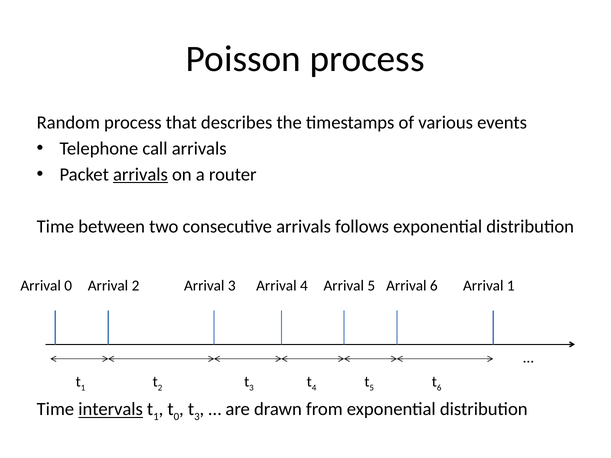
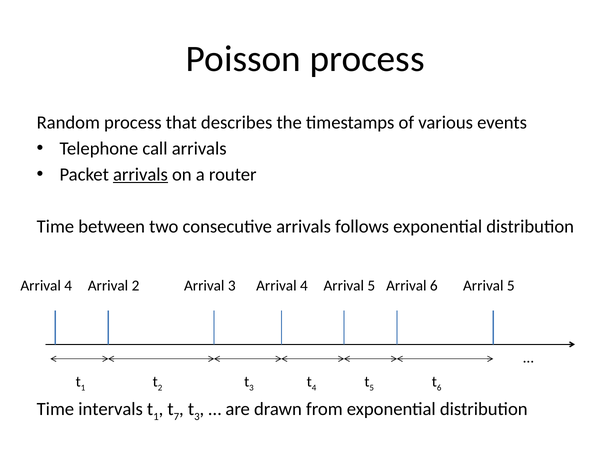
0: 0 -> 4 (68, 286)
6 Arrival 1: 1 -> 5 (511, 286)
intervals underline: present -> none (111, 410)
0: 0 -> 7 (176, 417)
